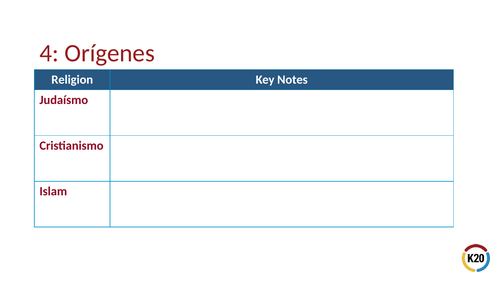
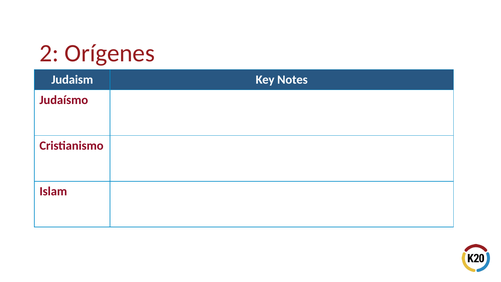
4: 4 -> 2 (49, 53)
Religion: Religion -> Judaism (72, 80)
